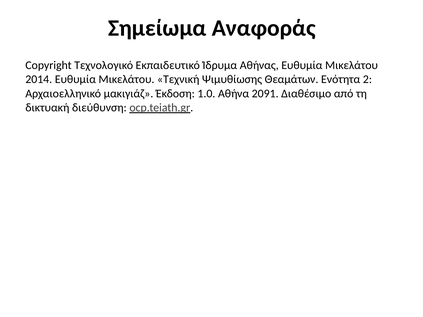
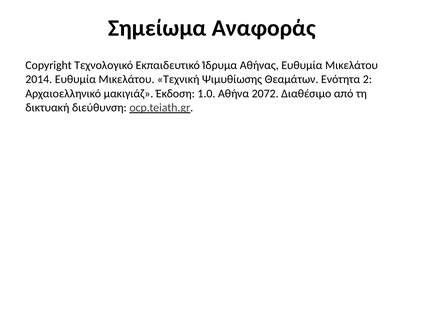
2091: 2091 -> 2072 (265, 94)
